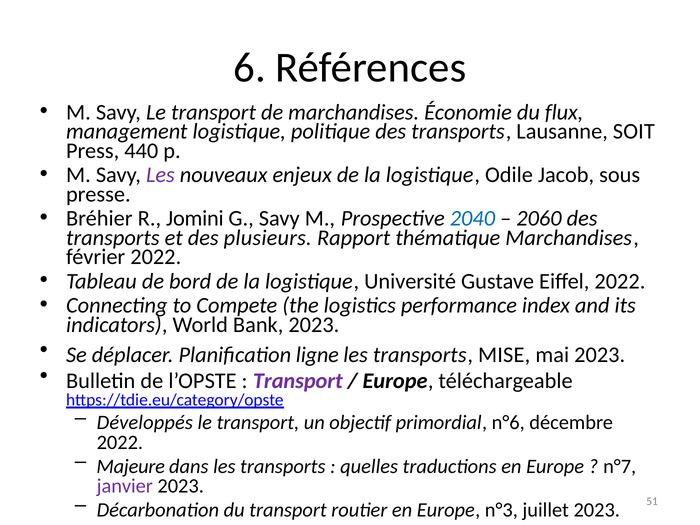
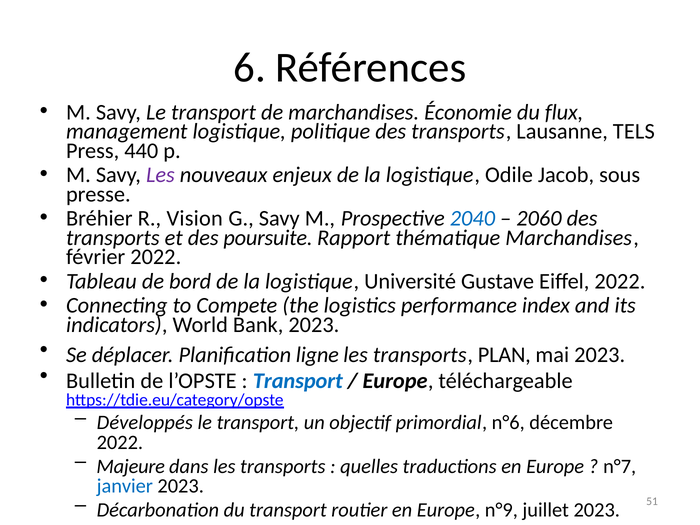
SOIT: SOIT -> TELS (634, 131)
Jomini: Jomini -> Vision (195, 218)
plusieurs: plusieurs -> poursuite (268, 238)
MISE: MISE -> PLAN (504, 355)
Transport colour: purple -> blue (298, 381)
janvier colour: purple -> blue (125, 486)
n°3: n°3 -> n°9 (501, 510)
